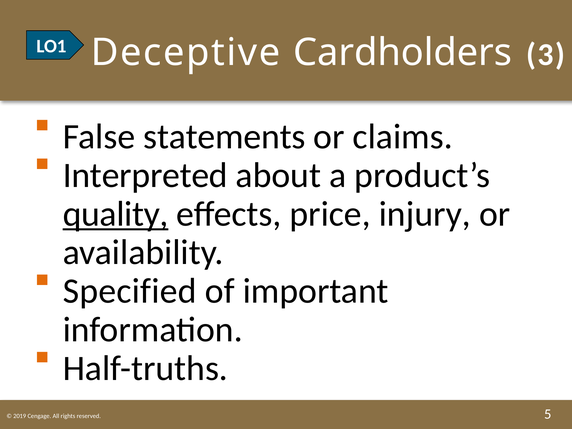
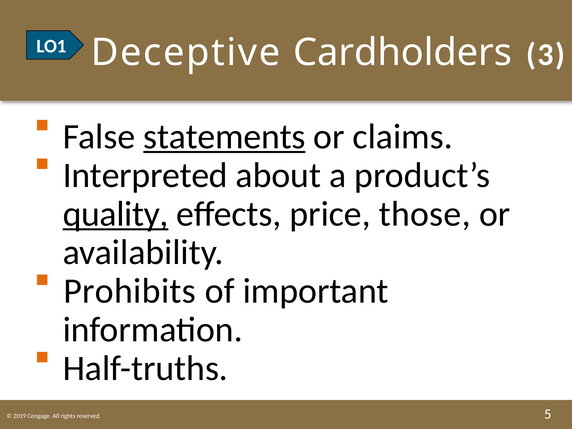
statements underline: none -> present (224, 137)
injury: injury -> those (425, 214)
Specified: Specified -> Prohibits (130, 291)
